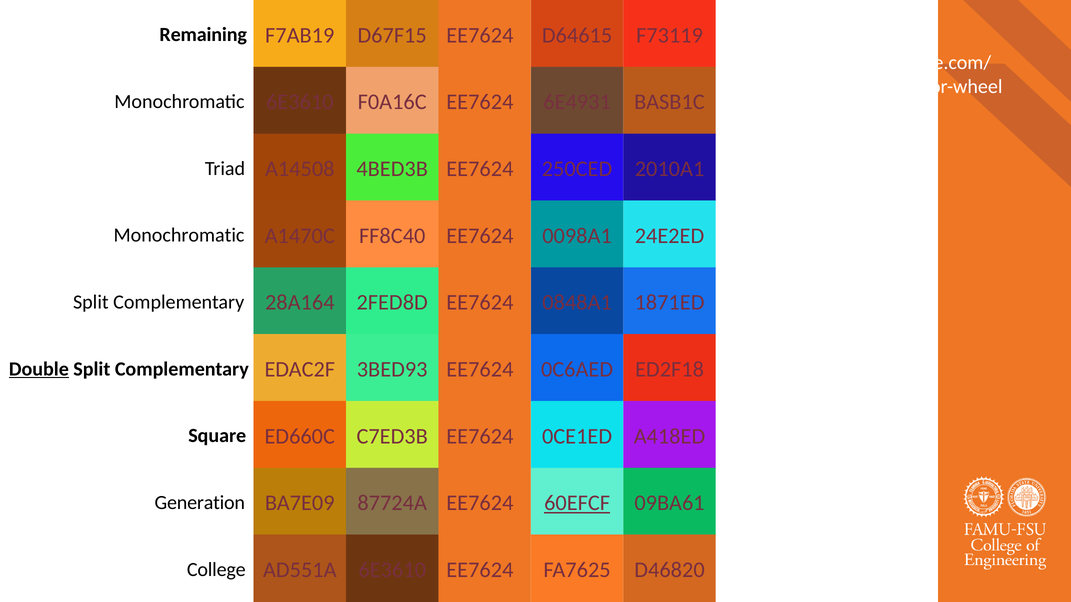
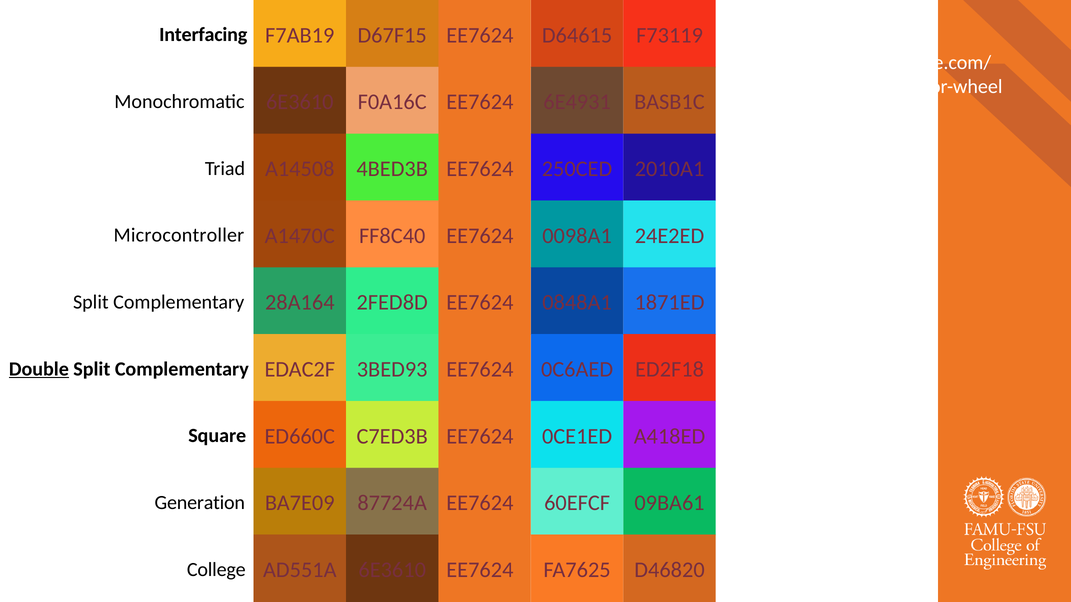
Remaining: Remaining -> Interfacing (203, 35)
Monochromatic: Monochromatic -> Microcontroller (179, 235)
60EFCF underline: present -> none (577, 503)
